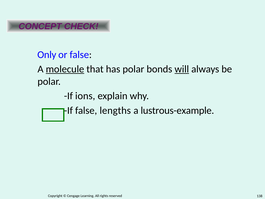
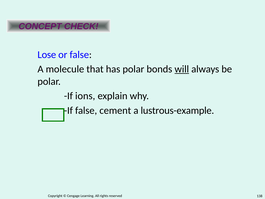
Only: Only -> Lose (47, 55)
molecule underline: present -> none (65, 69)
lengths: lengths -> cement (115, 110)
